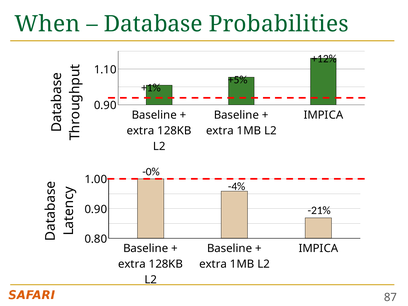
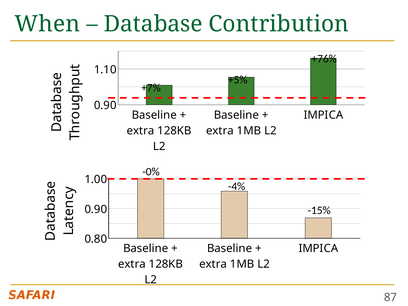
Probabilities: Probabilities -> Contribution (279, 24)
+12%: +12% -> +76% (324, 59)
+1%: +1% -> +7% (151, 88)
-21%: -21% -> -15% (319, 210)
